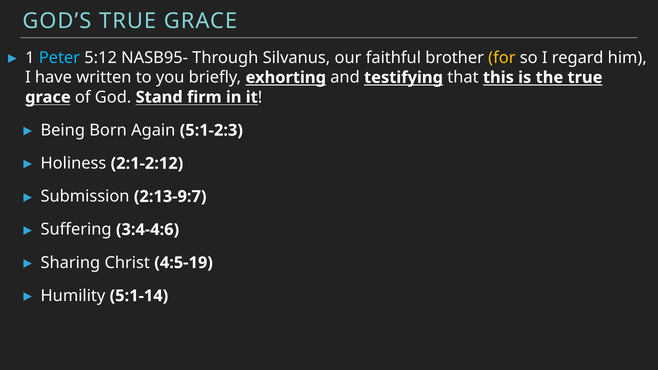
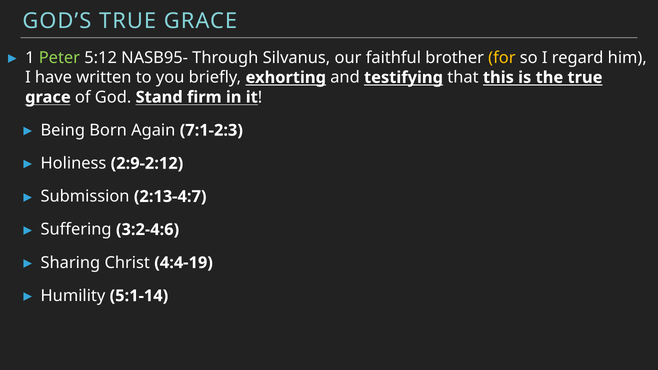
Peter colour: light blue -> light green (59, 58)
5:1-2:3: 5:1-2:3 -> 7:1-2:3 (211, 130)
2:1-2:12: 2:1-2:12 -> 2:9-2:12 (147, 163)
2:13-9:7: 2:13-9:7 -> 2:13-4:7 (170, 197)
3:4-4:6: 3:4-4:6 -> 3:2-4:6 (148, 230)
4:5-19: 4:5-19 -> 4:4-19 (184, 263)
